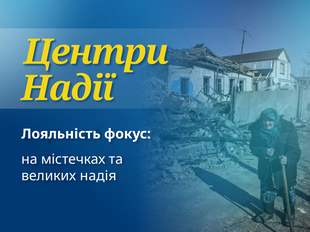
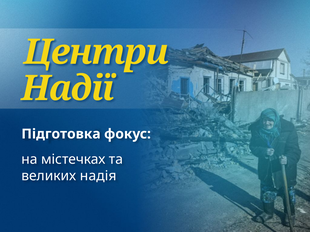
Лояльність: Лояльність -> Підготовка (61, 134)
